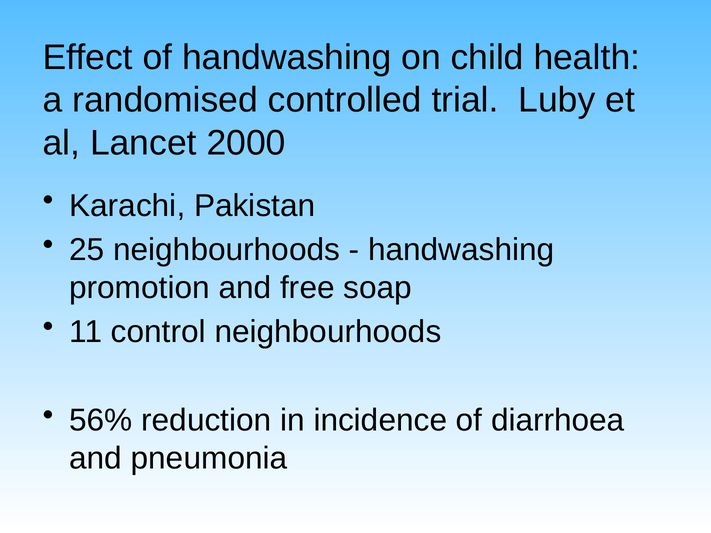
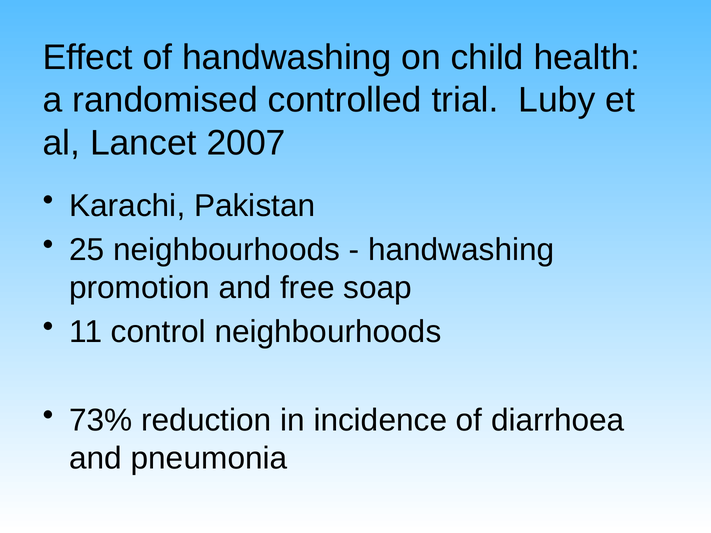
2000: 2000 -> 2007 (246, 143)
56%: 56% -> 73% (101, 421)
